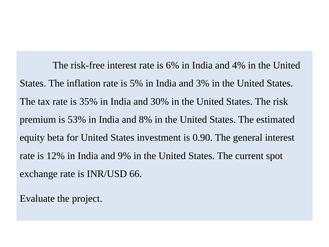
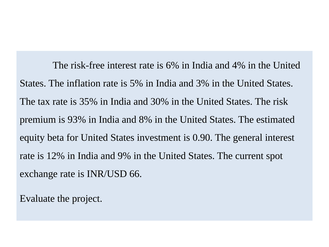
53%: 53% -> 93% (77, 119)
